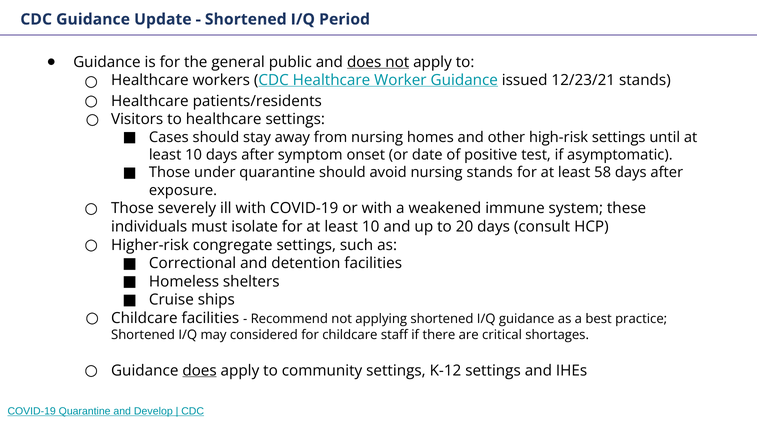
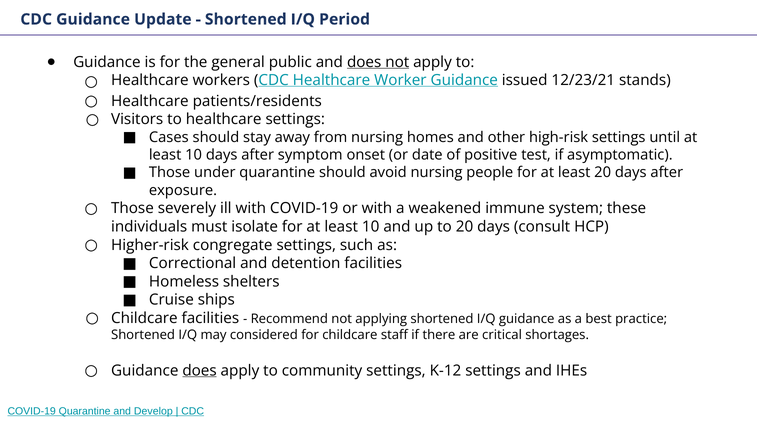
nursing stands: stands -> people (490, 173)
least 58: 58 -> 20 (603, 173)
